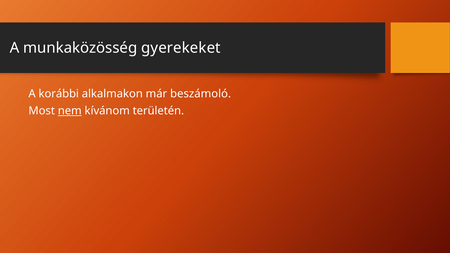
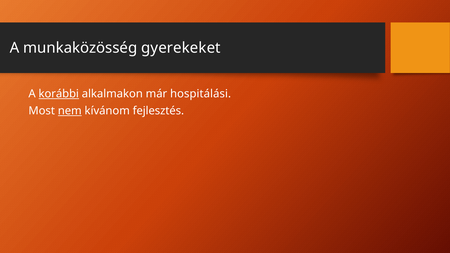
korábbi underline: none -> present (59, 94)
beszámoló: beszámoló -> hospitálási (201, 94)
területén: területén -> fejlesztés (158, 111)
